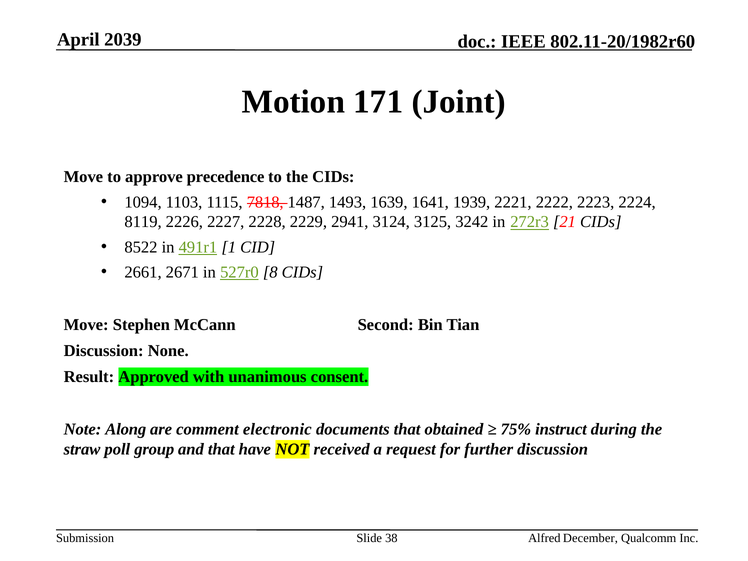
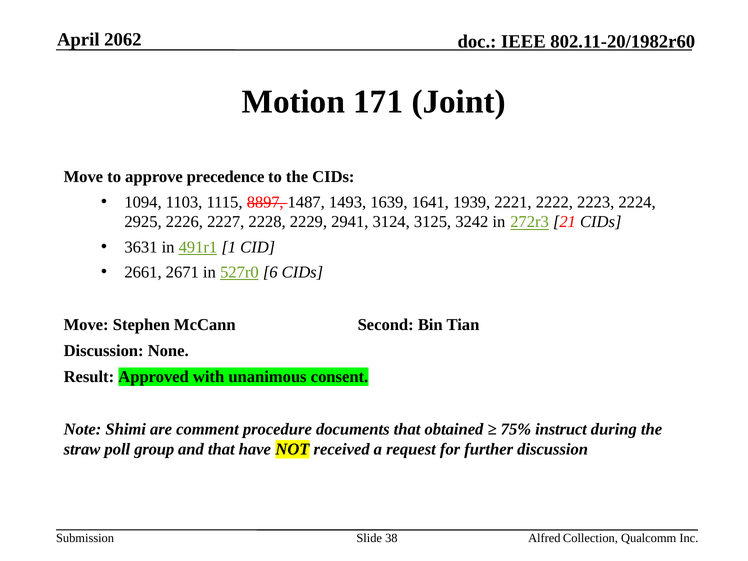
2039: 2039 -> 2062 (123, 40)
7818: 7818 -> 8897 (265, 202)
8119: 8119 -> 2925 (143, 222)
8522: 8522 -> 3631 (141, 247)
8: 8 -> 6 (270, 272)
Along: Along -> Shimi (126, 429)
electronic: electronic -> procedure (277, 429)
December: December -> Collection (590, 538)
